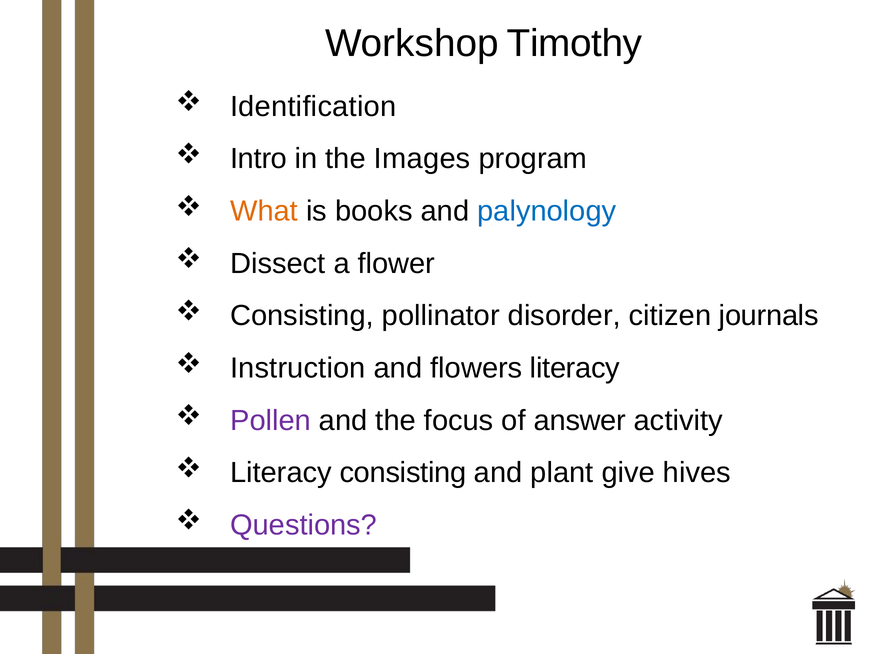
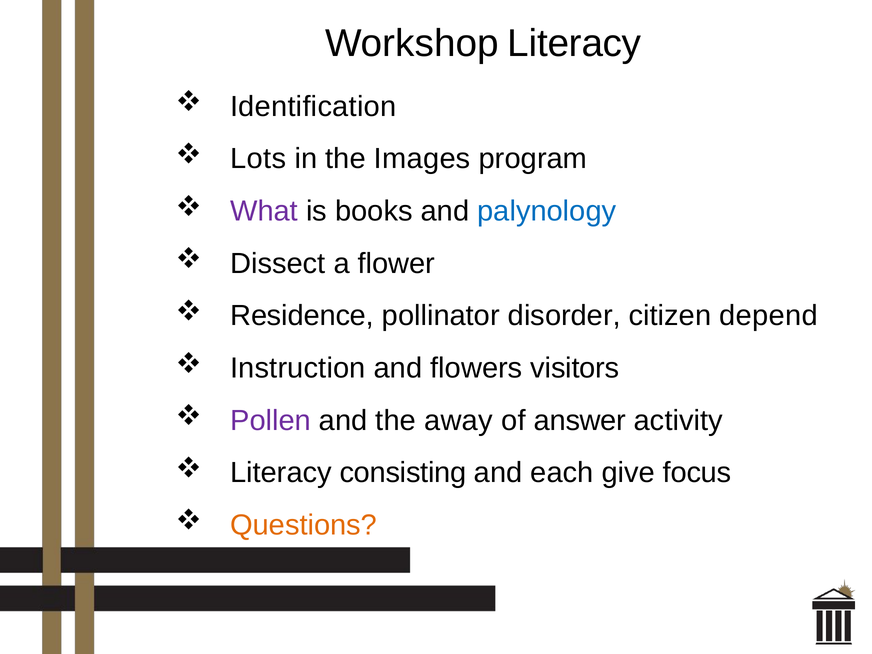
Workshop Timothy: Timothy -> Literacy (574, 43)
Intro: Intro -> Lots (258, 159)
What colour: orange -> purple (264, 211)
Consisting: Consisting -> Residence (302, 316)
journals: journals -> depend (769, 316)
flowers literacy: literacy -> visitors (575, 368)
focus: focus -> away (459, 420)
plant: plant -> each (562, 473)
hives: hives -> focus (697, 473)
Questions colour: purple -> orange (304, 525)
